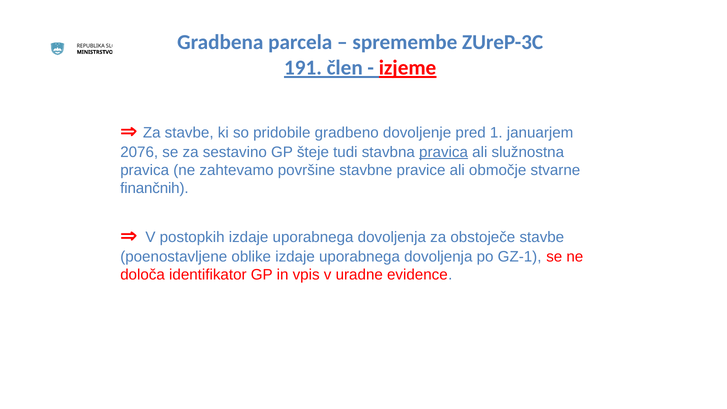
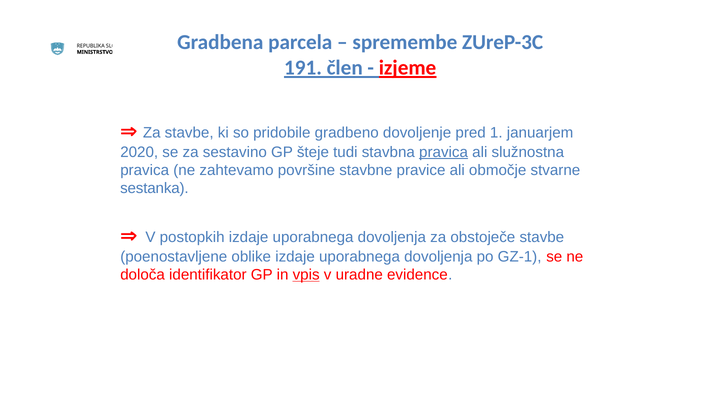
2076: 2076 -> 2020 (139, 152)
finančnih: finančnih -> sestanka (154, 188)
vpis underline: none -> present (306, 275)
